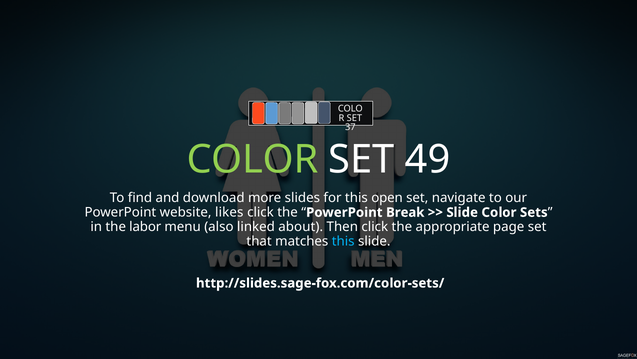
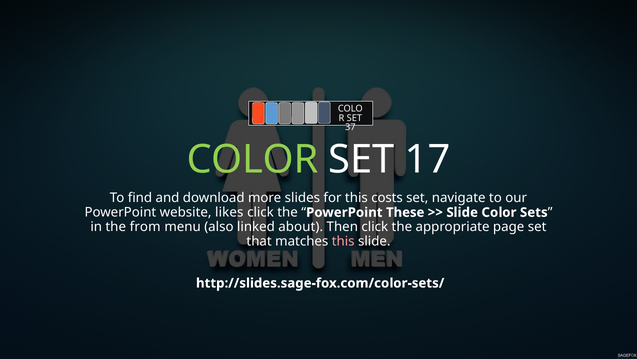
49: 49 -> 17 (428, 159)
open: open -> costs (387, 198)
Break: Break -> These (405, 212)
labor: labor -> from (145, 226)
this colour: light blue -> pink (343, 241)
